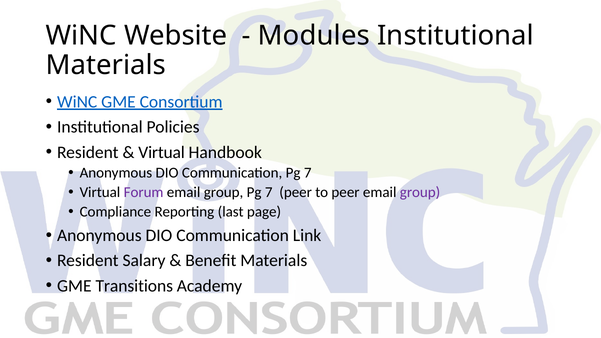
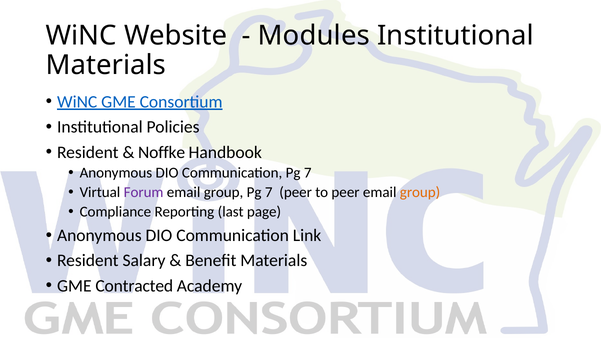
Virtual: Virtual -> Noffke (162, 152)
group colour: purple -> orange (420, 192)
Transitions: Transitions -> Contracted (134, 286)
